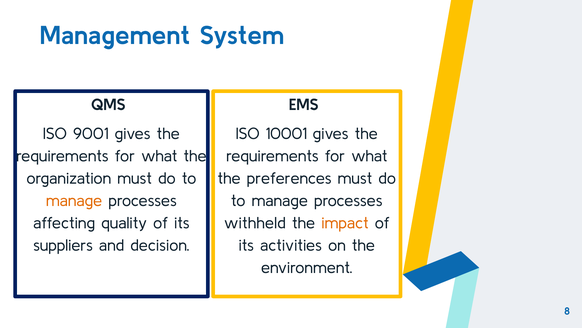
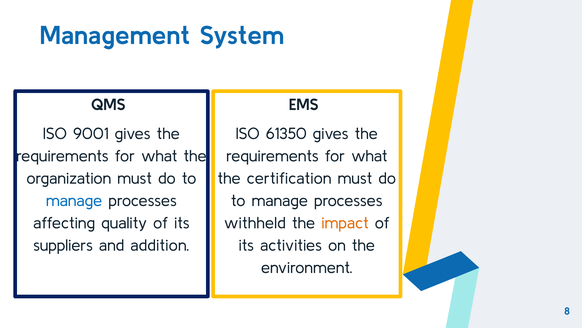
10001: 10001 -> 61350 (286, 134)
preferences: preferences -> certification (289, 178)
manage colour: orange -> blue (74, 201)
decision: decision -> addition (160, 245)
